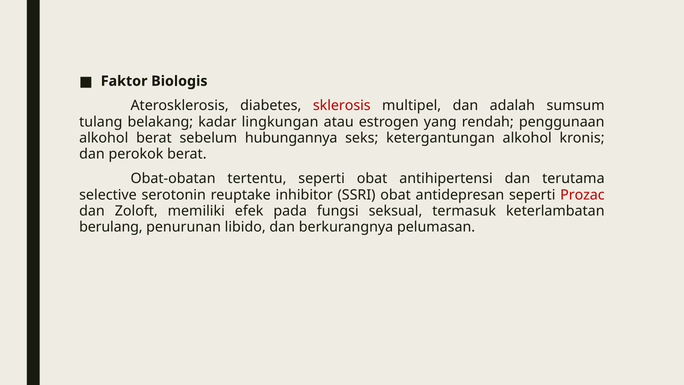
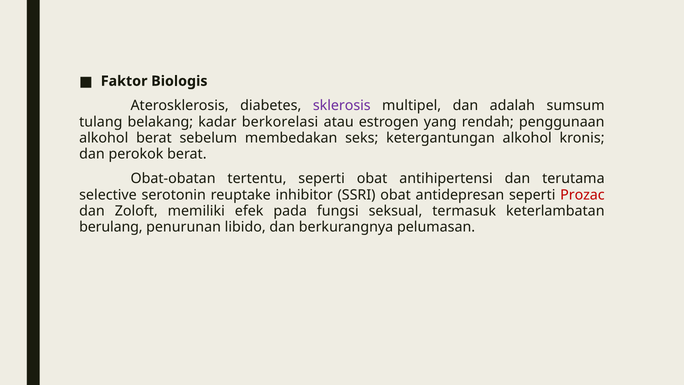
sklerosis colour: red -> purple (342, 106)
lingkungan: lingkungan -> berkorelasi (280, 122)
hubungannya: hubungannya -> membedakan (291, 138)
